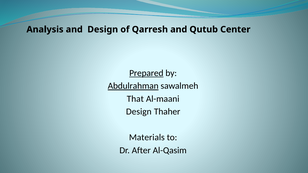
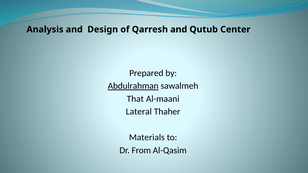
Prepared underline: present -> none (146, 73)
Design: Design -> Lateral (139, 112)
After: After -> From (141, 151)
